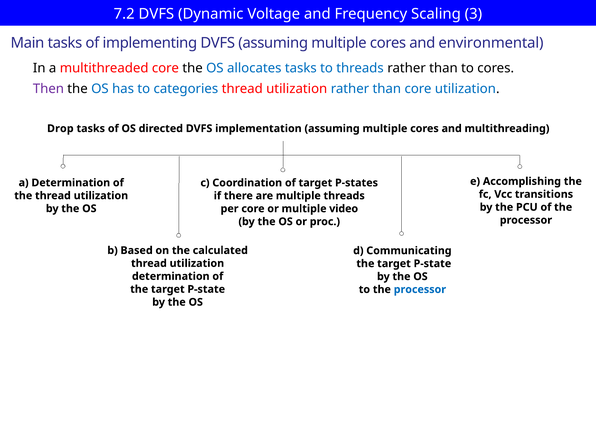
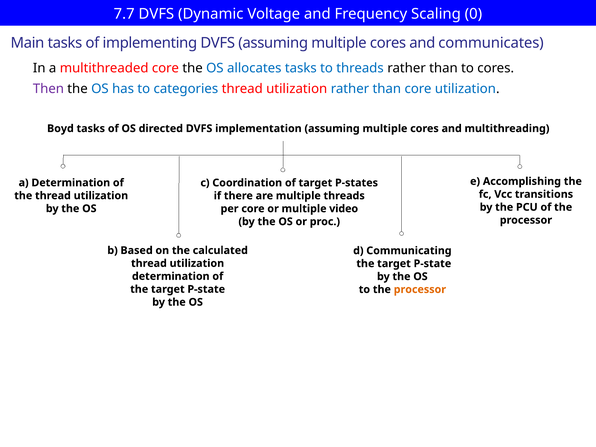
7.2: 7.2 -> 7.7 (124, 14)
3: 3 -> 0 (473, 14)
environmental: environmental -> communicates (491, 43)
Drop: Drop -> Boyd (60, 129)
processor colour: blue -> orange (420, 289)
